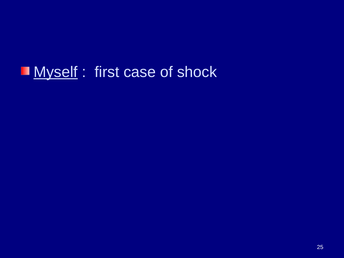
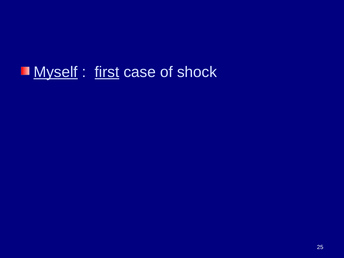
first underline: none -> present (107, 72)
